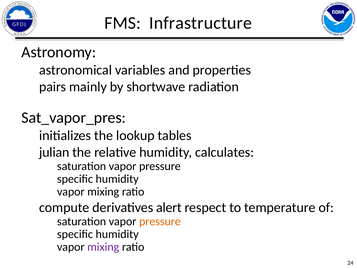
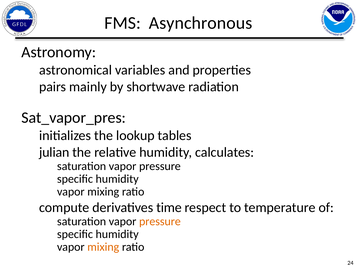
Infrastructure: Infrastructure -> Asynchronous (201, 23)
alert: alert -> time (169, 207)
mixing colour: purple -> orange (103, 247)
